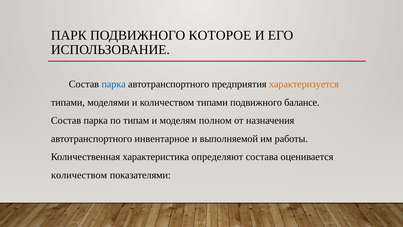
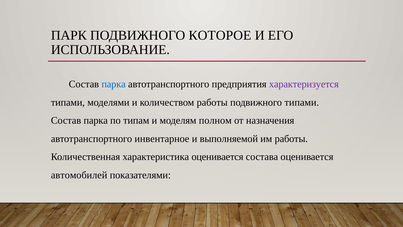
характеризуется colour: orange -> purple (304, 84)
количеством типами: типами -> работы (212, 102)
подвижного балансе: балансе -> типами (302, 102)
характеристика определяют: определяют -> оценивается (217, 157)
количеством: количеством -> автомобилей (79, 175)
